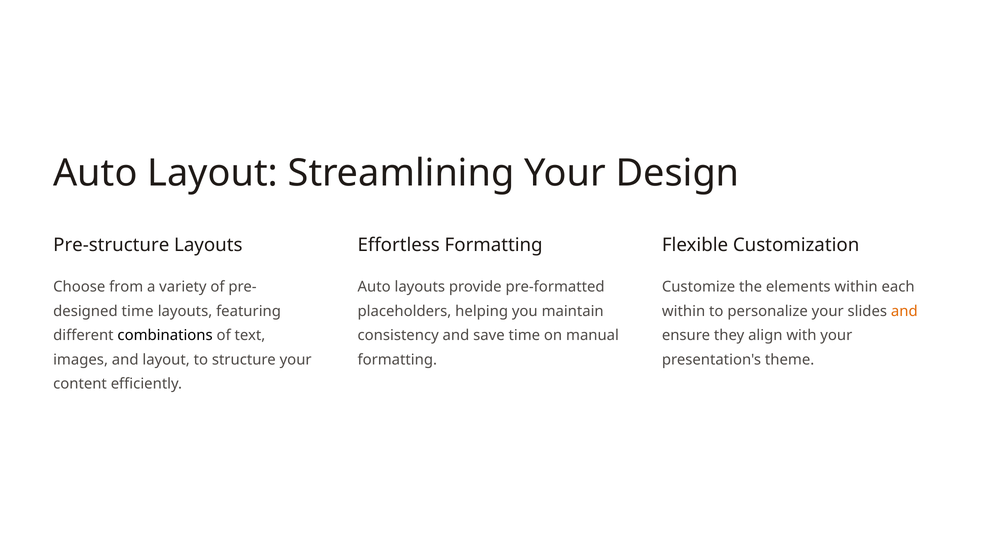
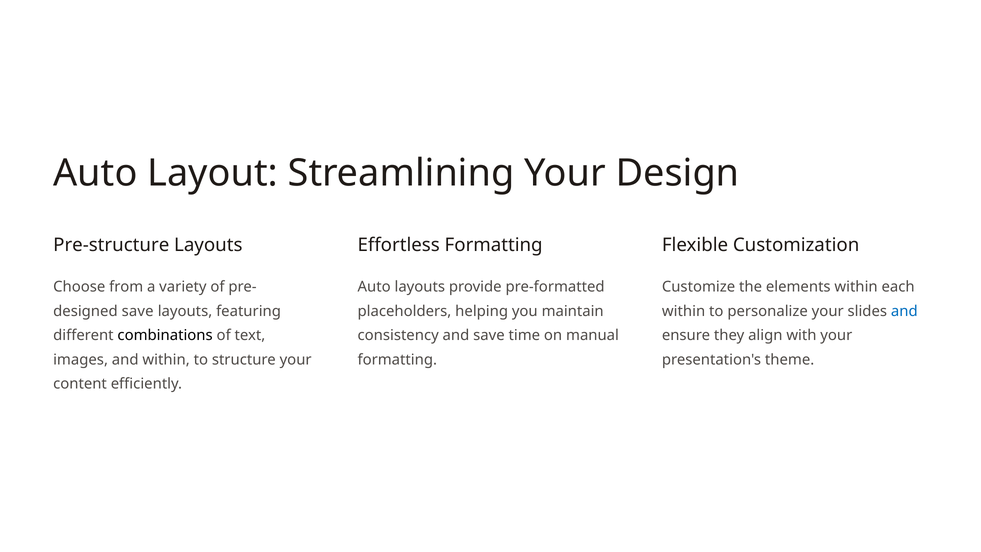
time: time -> save (138, 311)
and colour: orange -> blue (904, 311)
and layout: layout -> within (166, 360)
